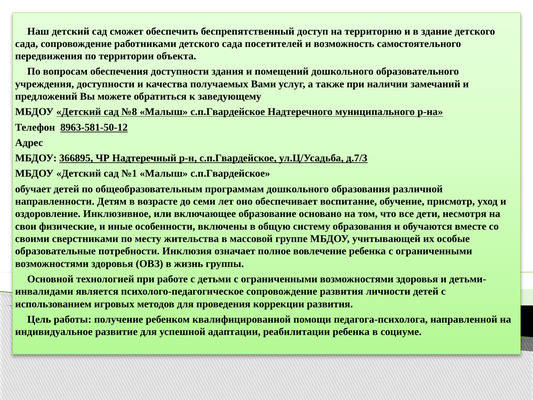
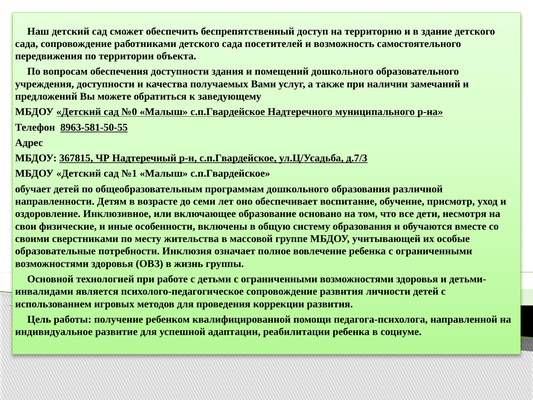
№8: №8 -> №0 (129, 112)
8963-581-50-12: 8963-581-50-12 -> 8963-581-50-55 (94, 127)
366895: 366895 -> 367815 (76, 158)
